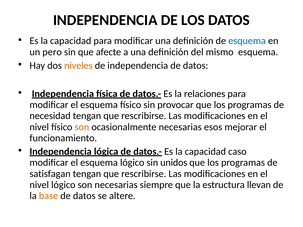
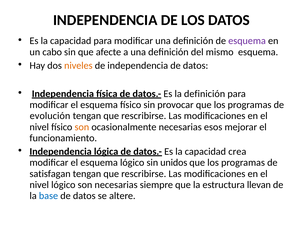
esquema colour: blue -> purple (247, 41)
pero: pero -> cabo (52, 52)
la relaciones: relaciones -> definición (205, 94)
necesidad: necesidad -> evolución (50, 116)
caso: caso -> crea (237, 152)
base colour: orange -> blue (49, 196)
